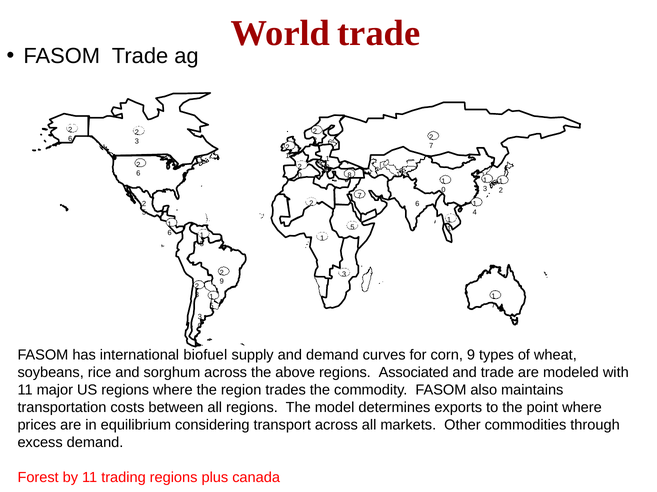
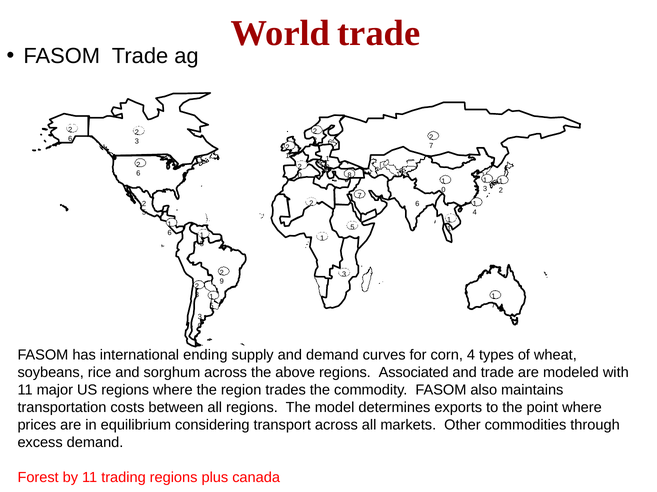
biofuel: biofuel -> ending (205, 355)
corn 9: 9 -> 4 (471, 355)
